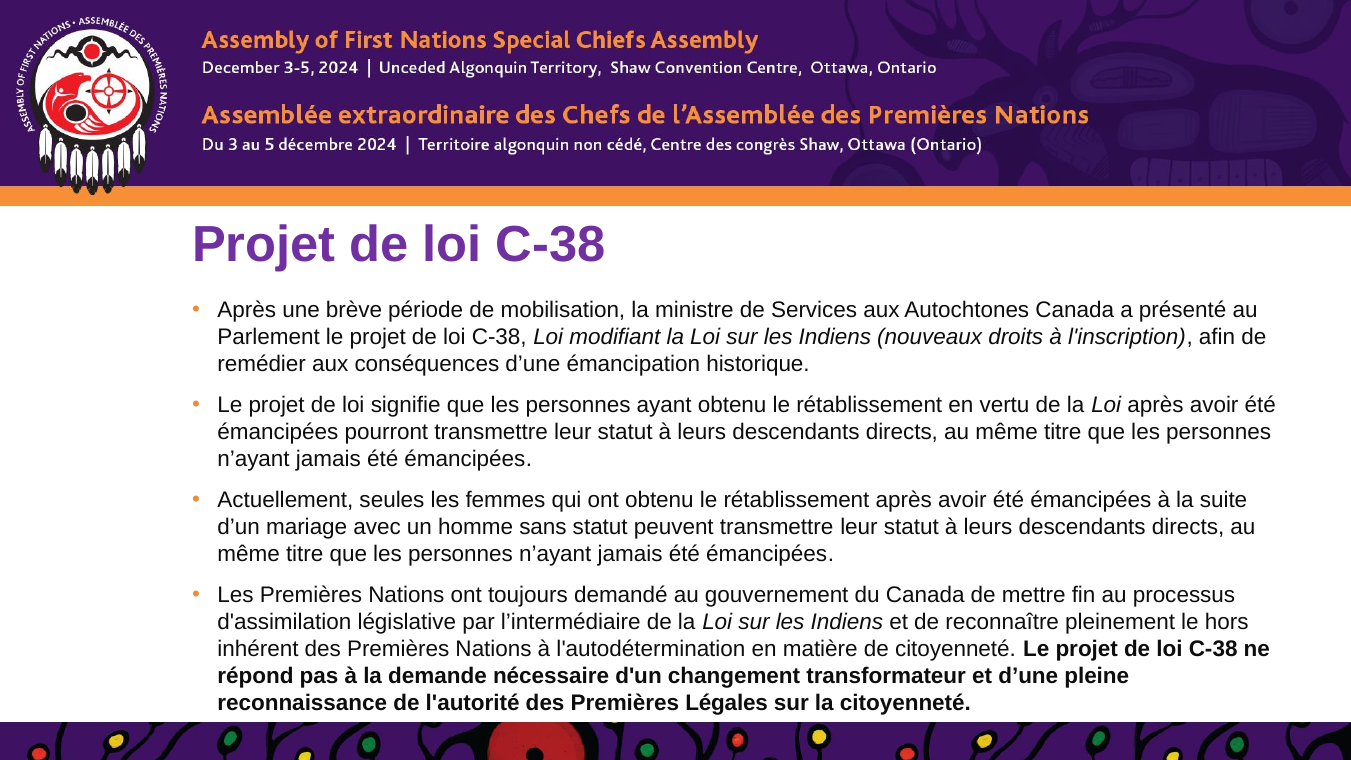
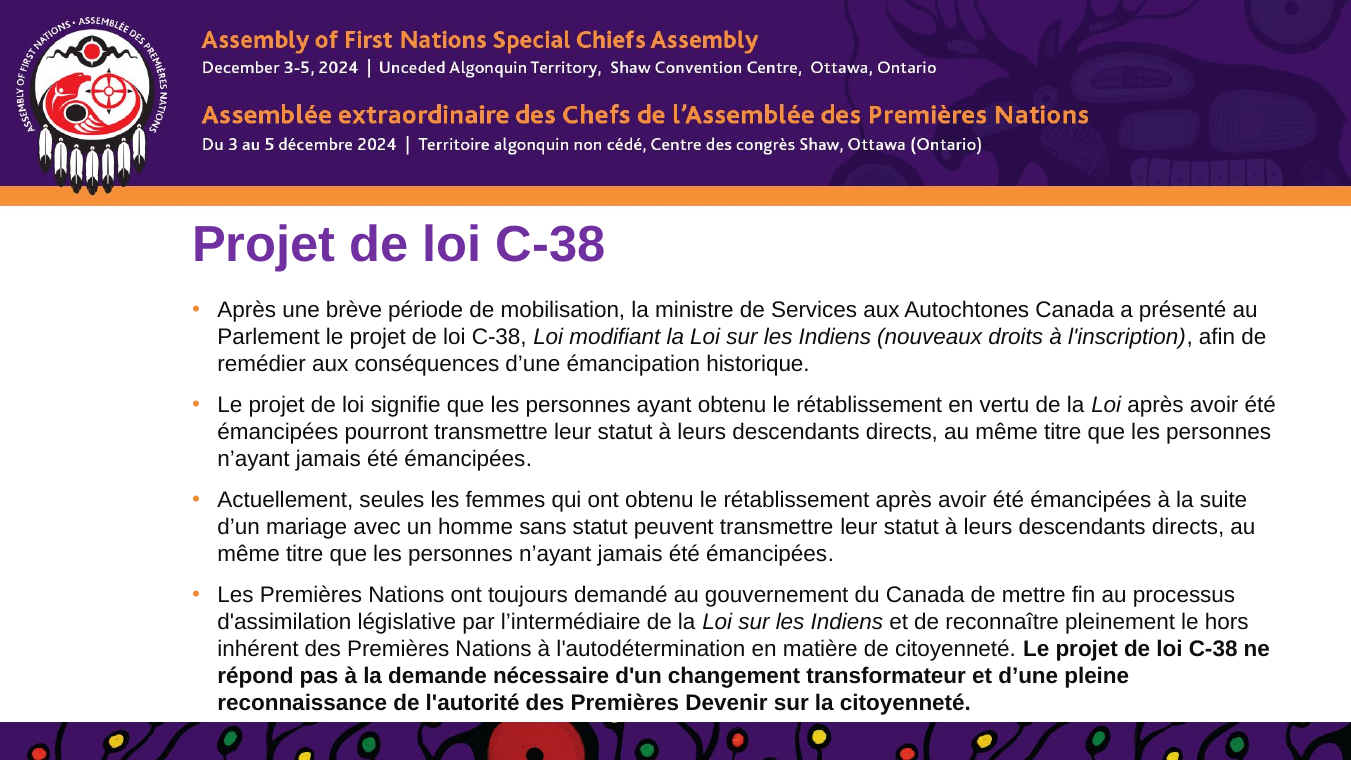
Légales: Légales -> Devenir (727, 703)
